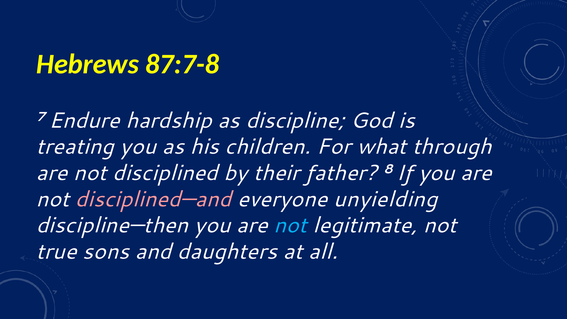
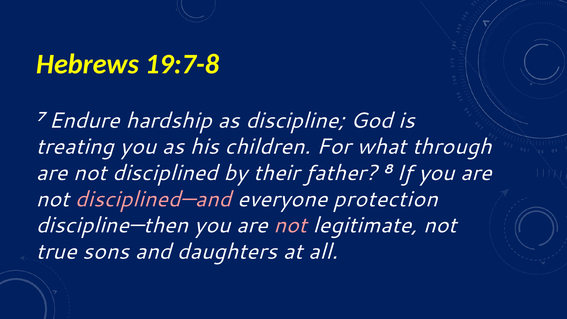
87:7-8: 87:7-8 -> 19:7-8 (182, 64)
unyielding: unyielding -> protection (386, 199)
not colour: light blue -> pink (290, 225)
